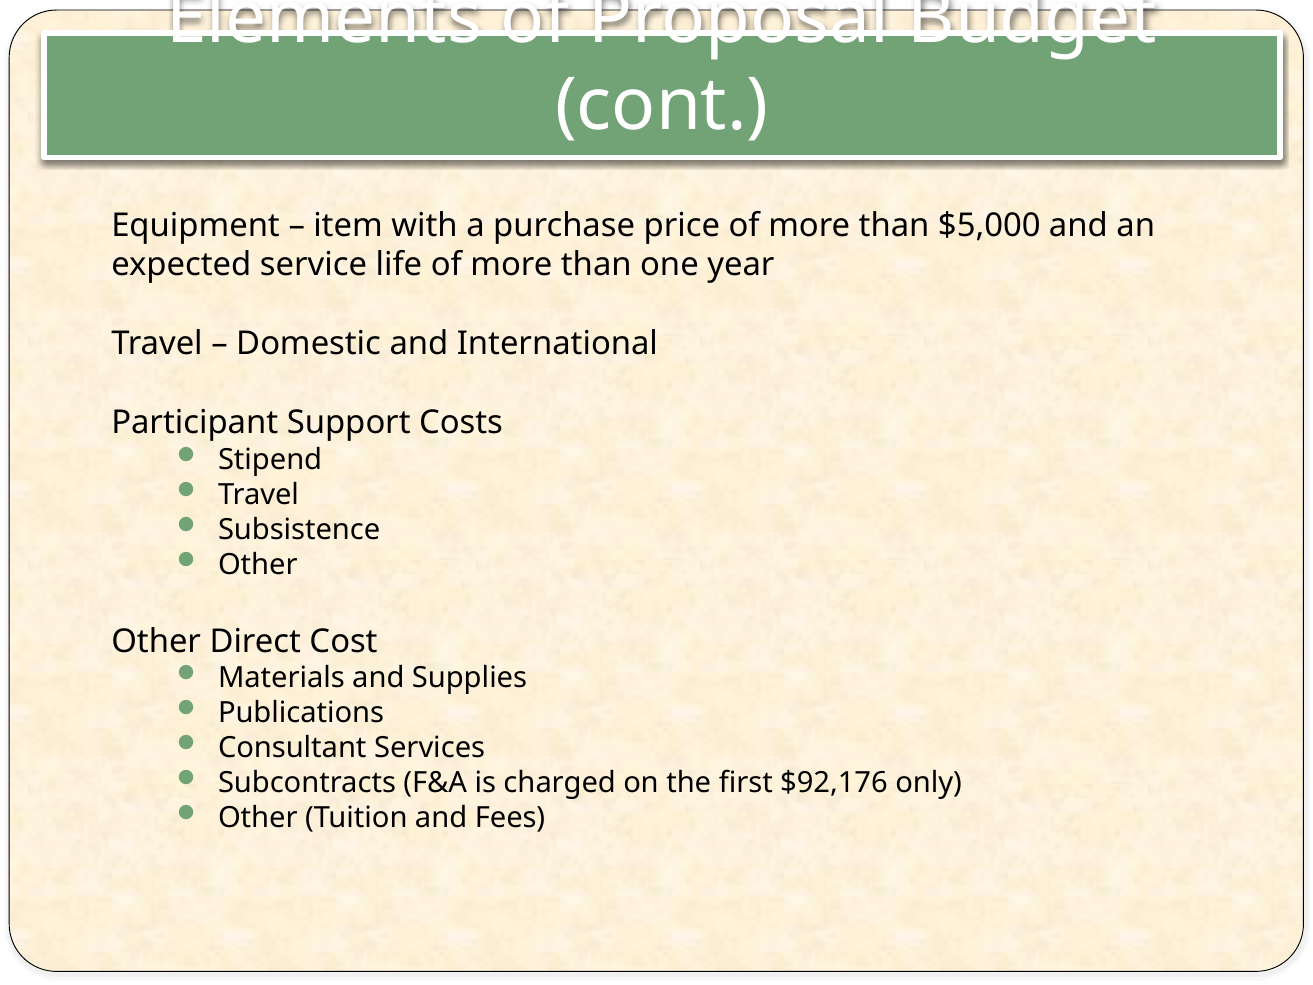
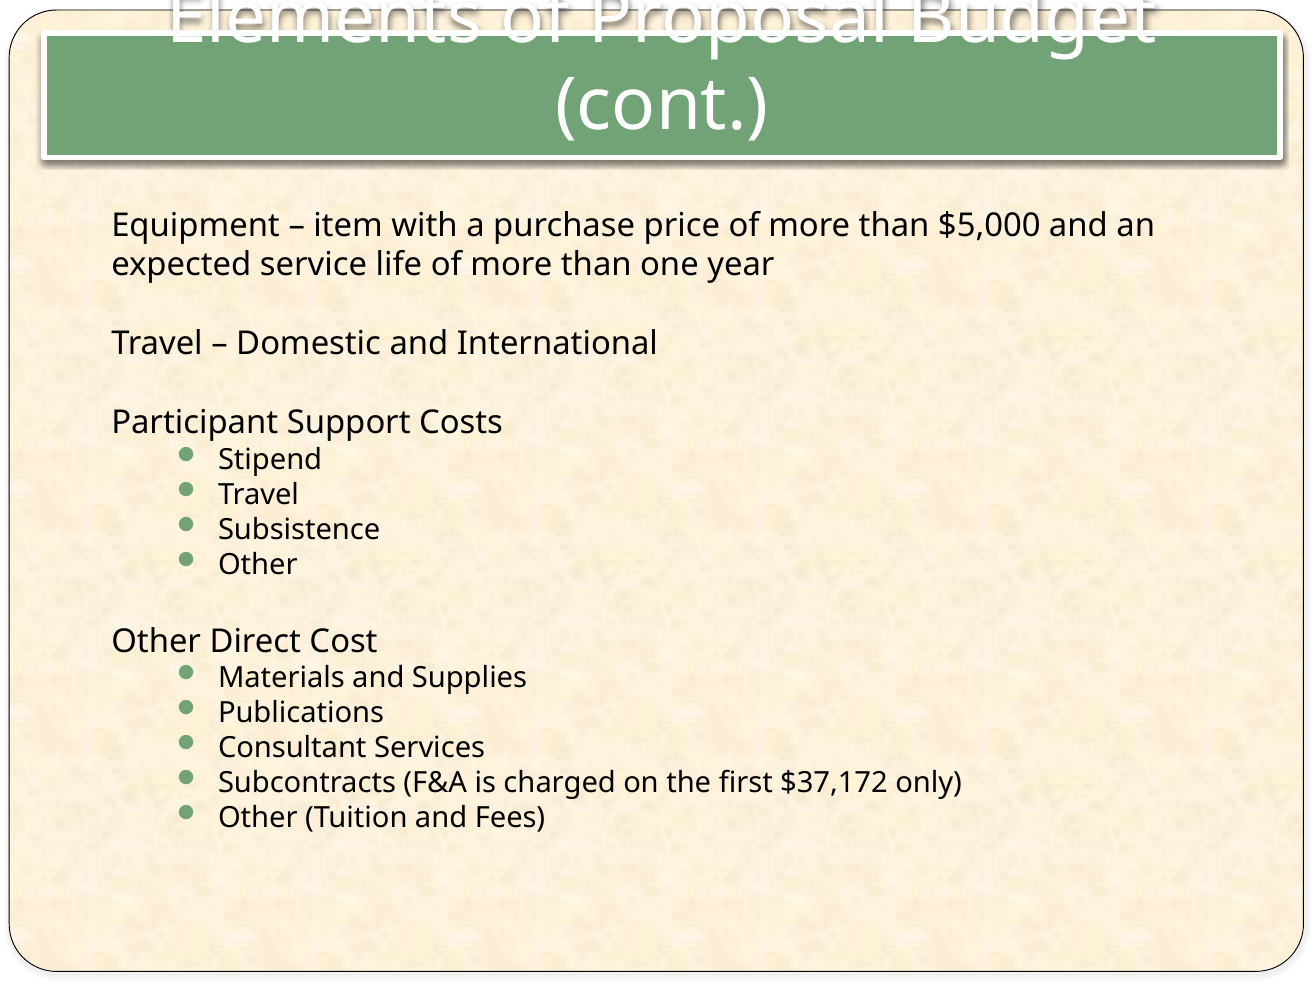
$92,176: $92,176 -> $37,172 (834, 783)
